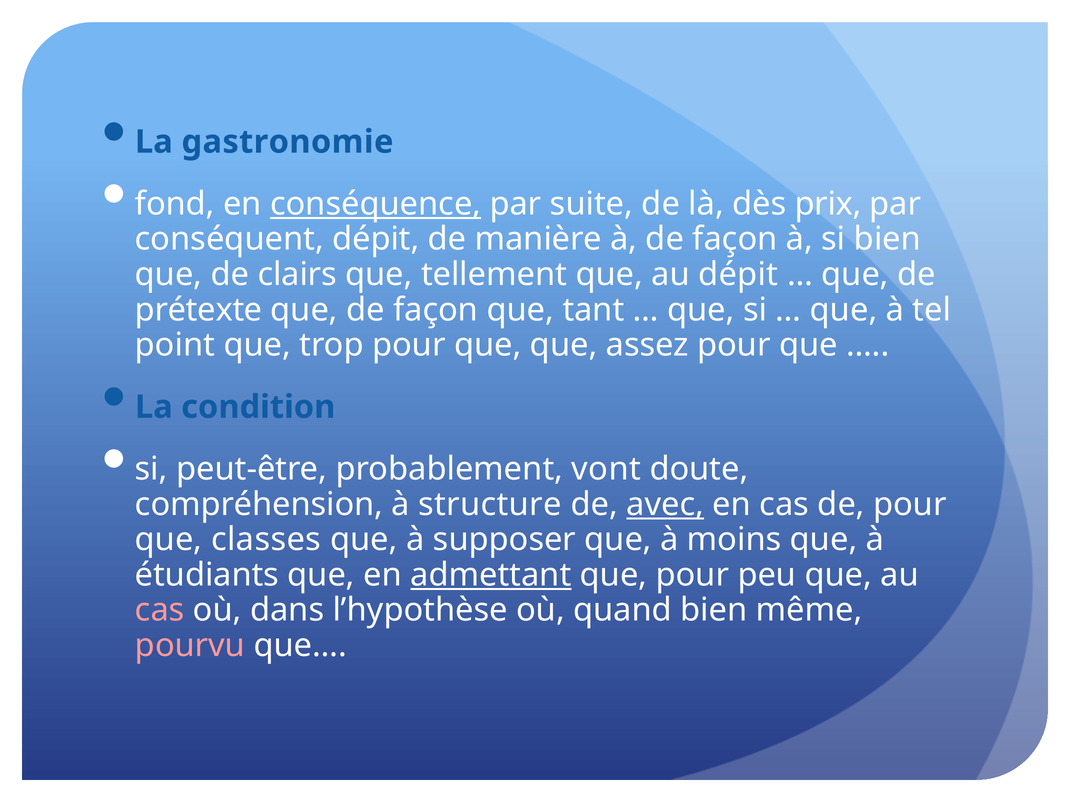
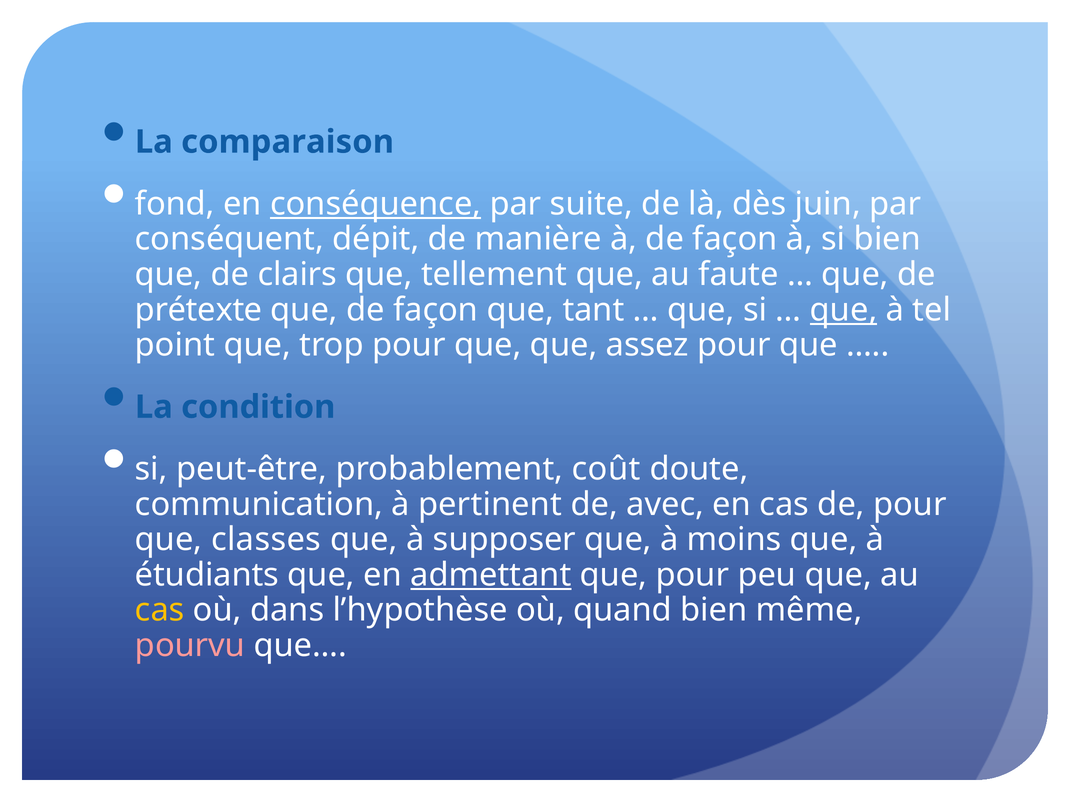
gastronomie: gastronomie -> comparaison (288, 142)
prix: prix -> juin (828, 204)
au dépit: dépit -> faute (738, 275)
que underline: none -> present (844, 310)
vont: vont -> coût (606, 469)
compréhension: compréhension -> communication (259, 505)
structure: structure -> pertinent (490, 505)
avec underline: present -> none (665, 505)
cas colour: pink -> yellow (160, 611)
